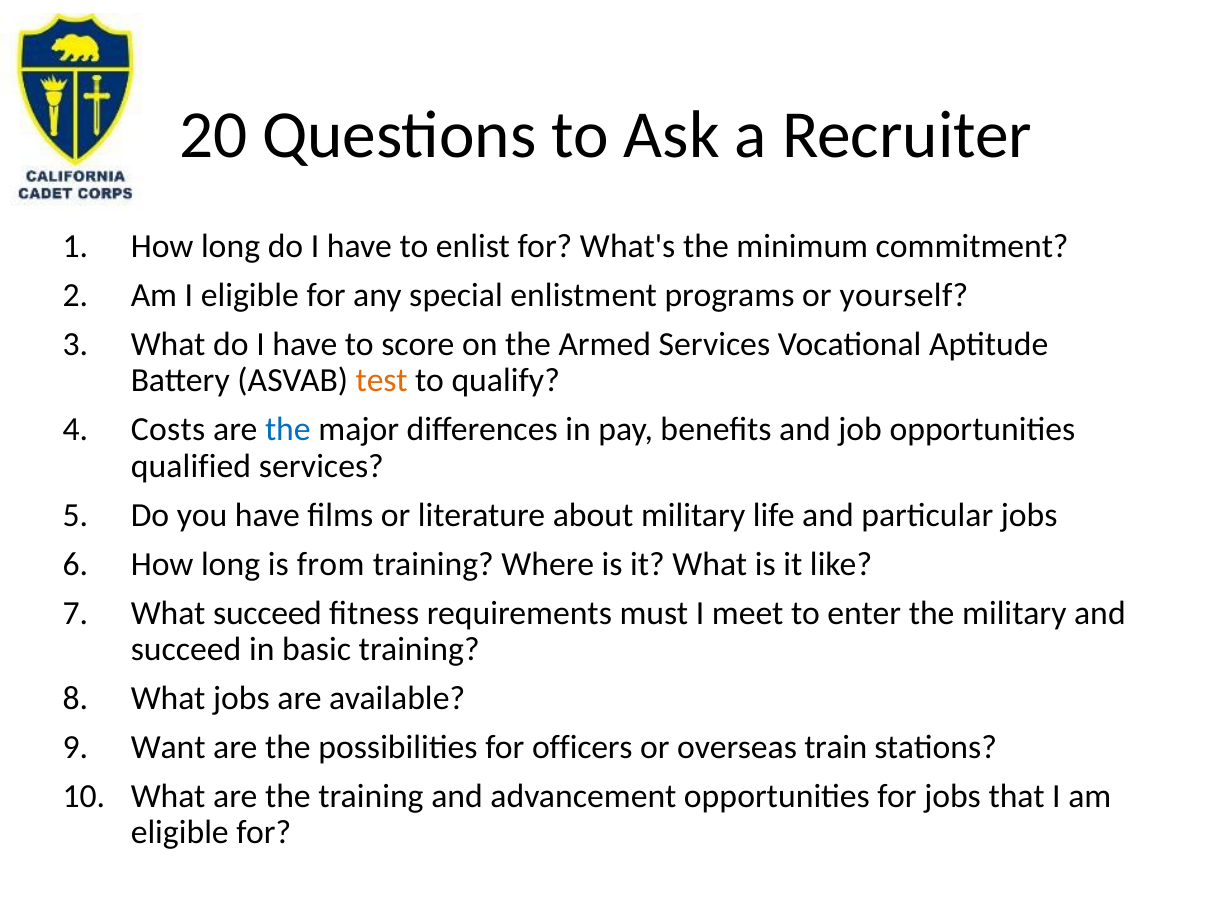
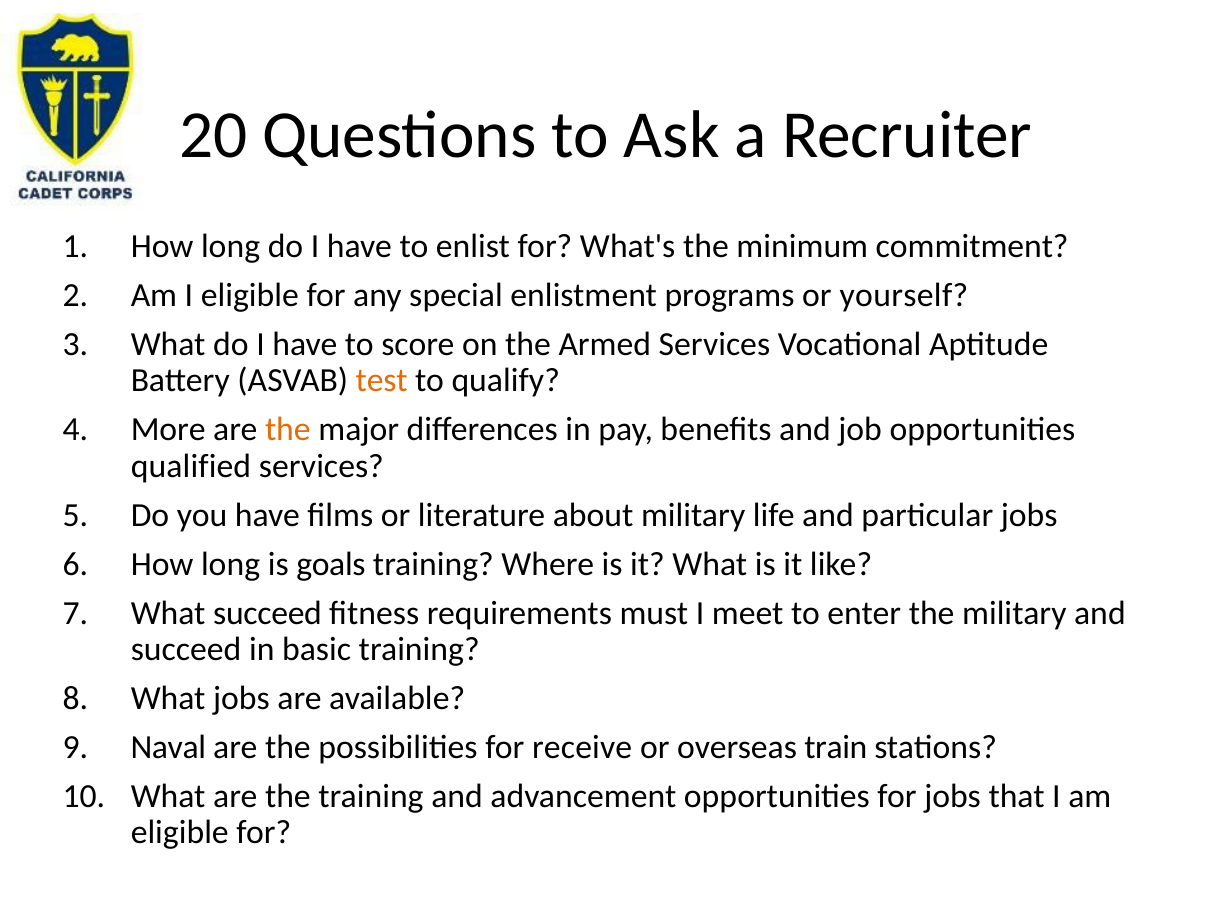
Costs: Costs -> More (168, 430)
the colour: blue -> orange (288, 430)
from: from -> goals (331, 564)
Want: Want -> Naval (168, 747)
officers: officers -> receive (582, 747)
